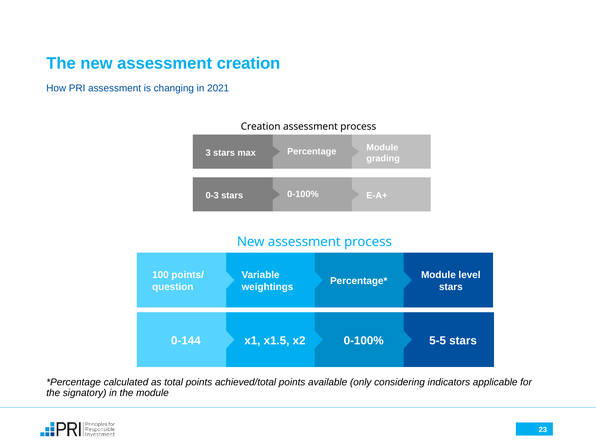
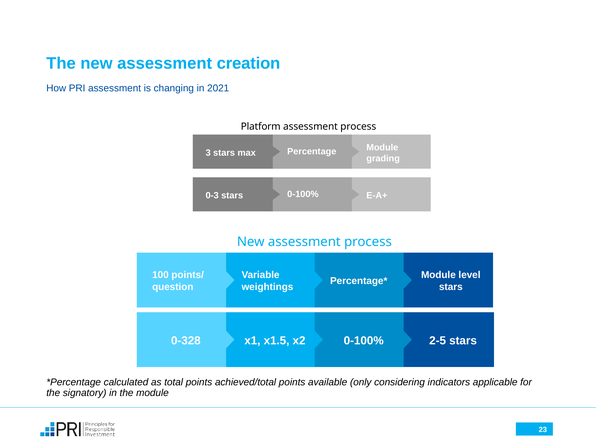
Creation: Creation -> Platform (261, 126)
0-144: 0-144 -> 0-328 (186, 341)
5-5: 5-5 -> 2-5 (438, 341)
